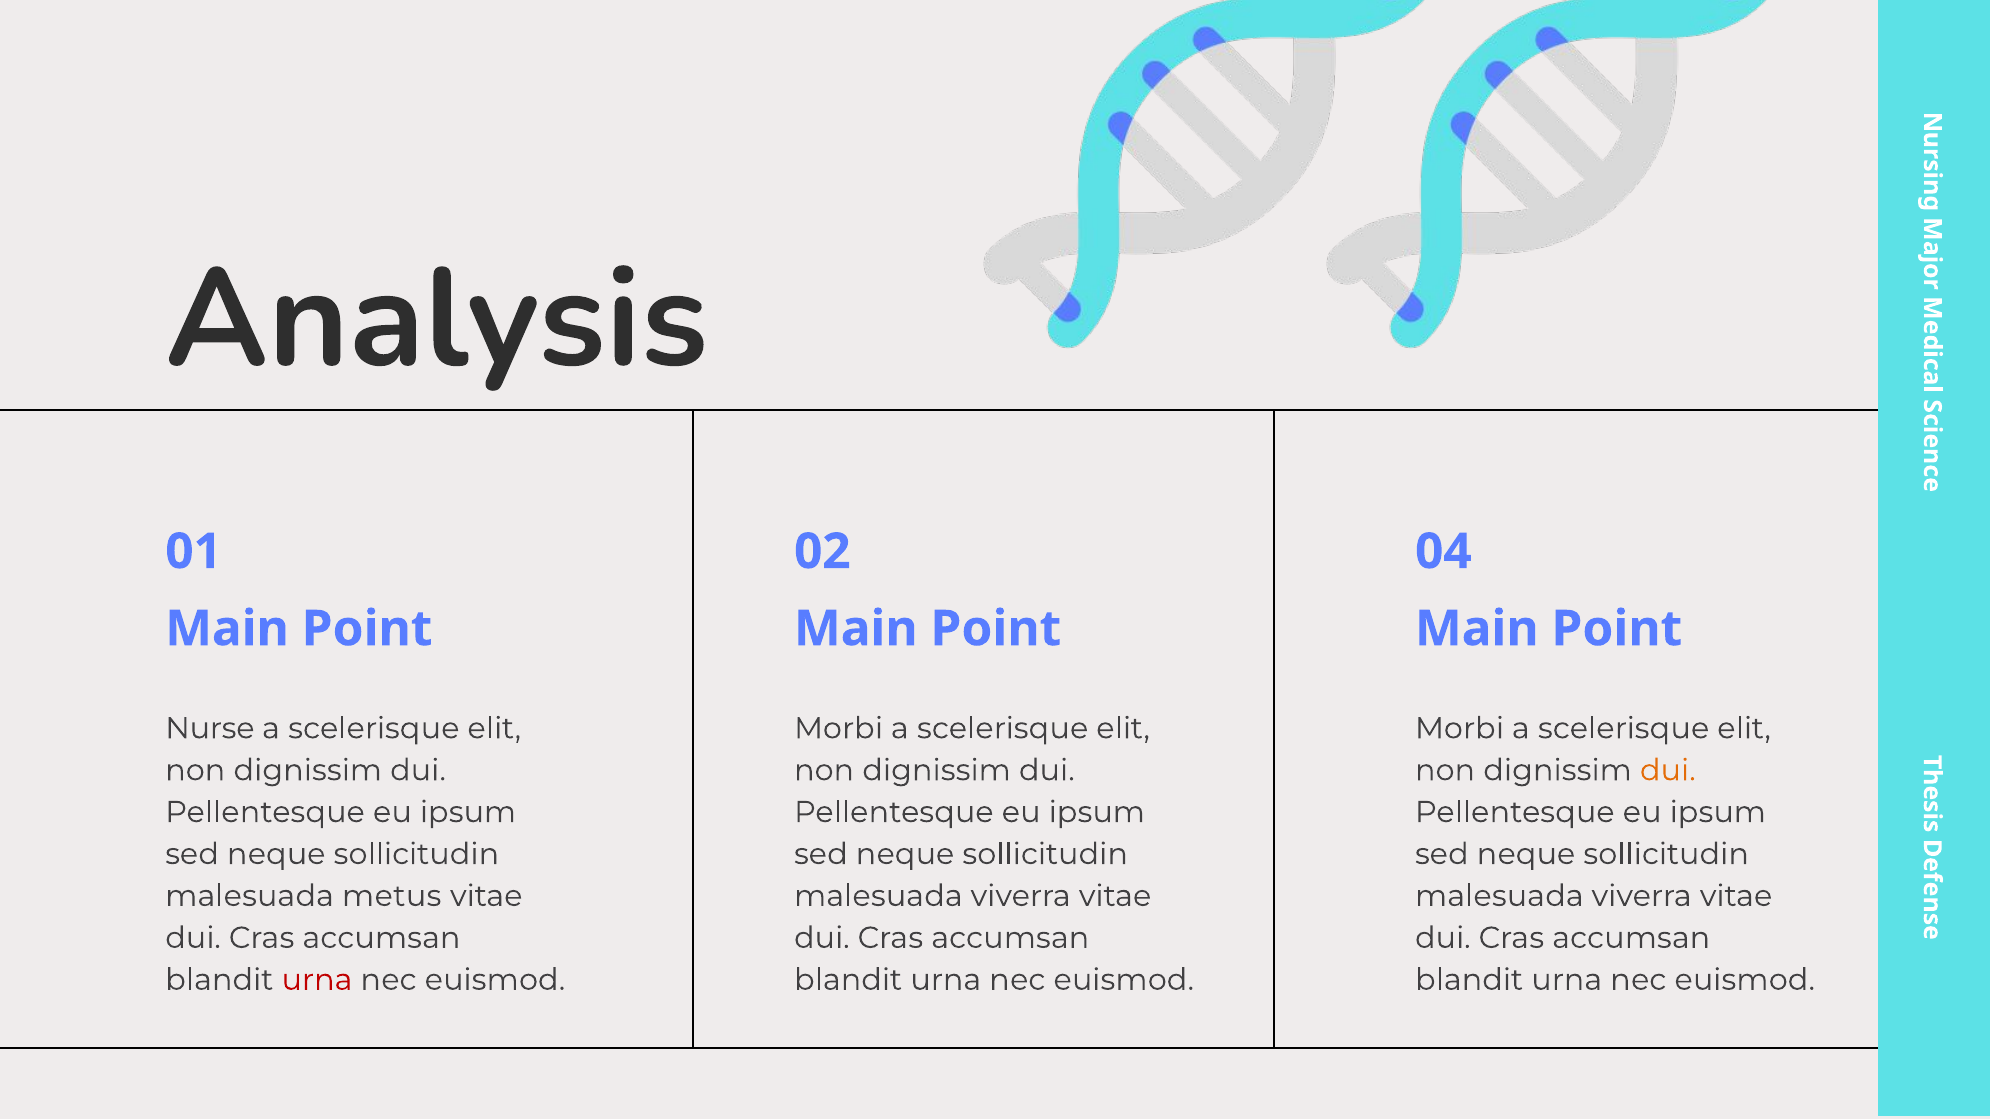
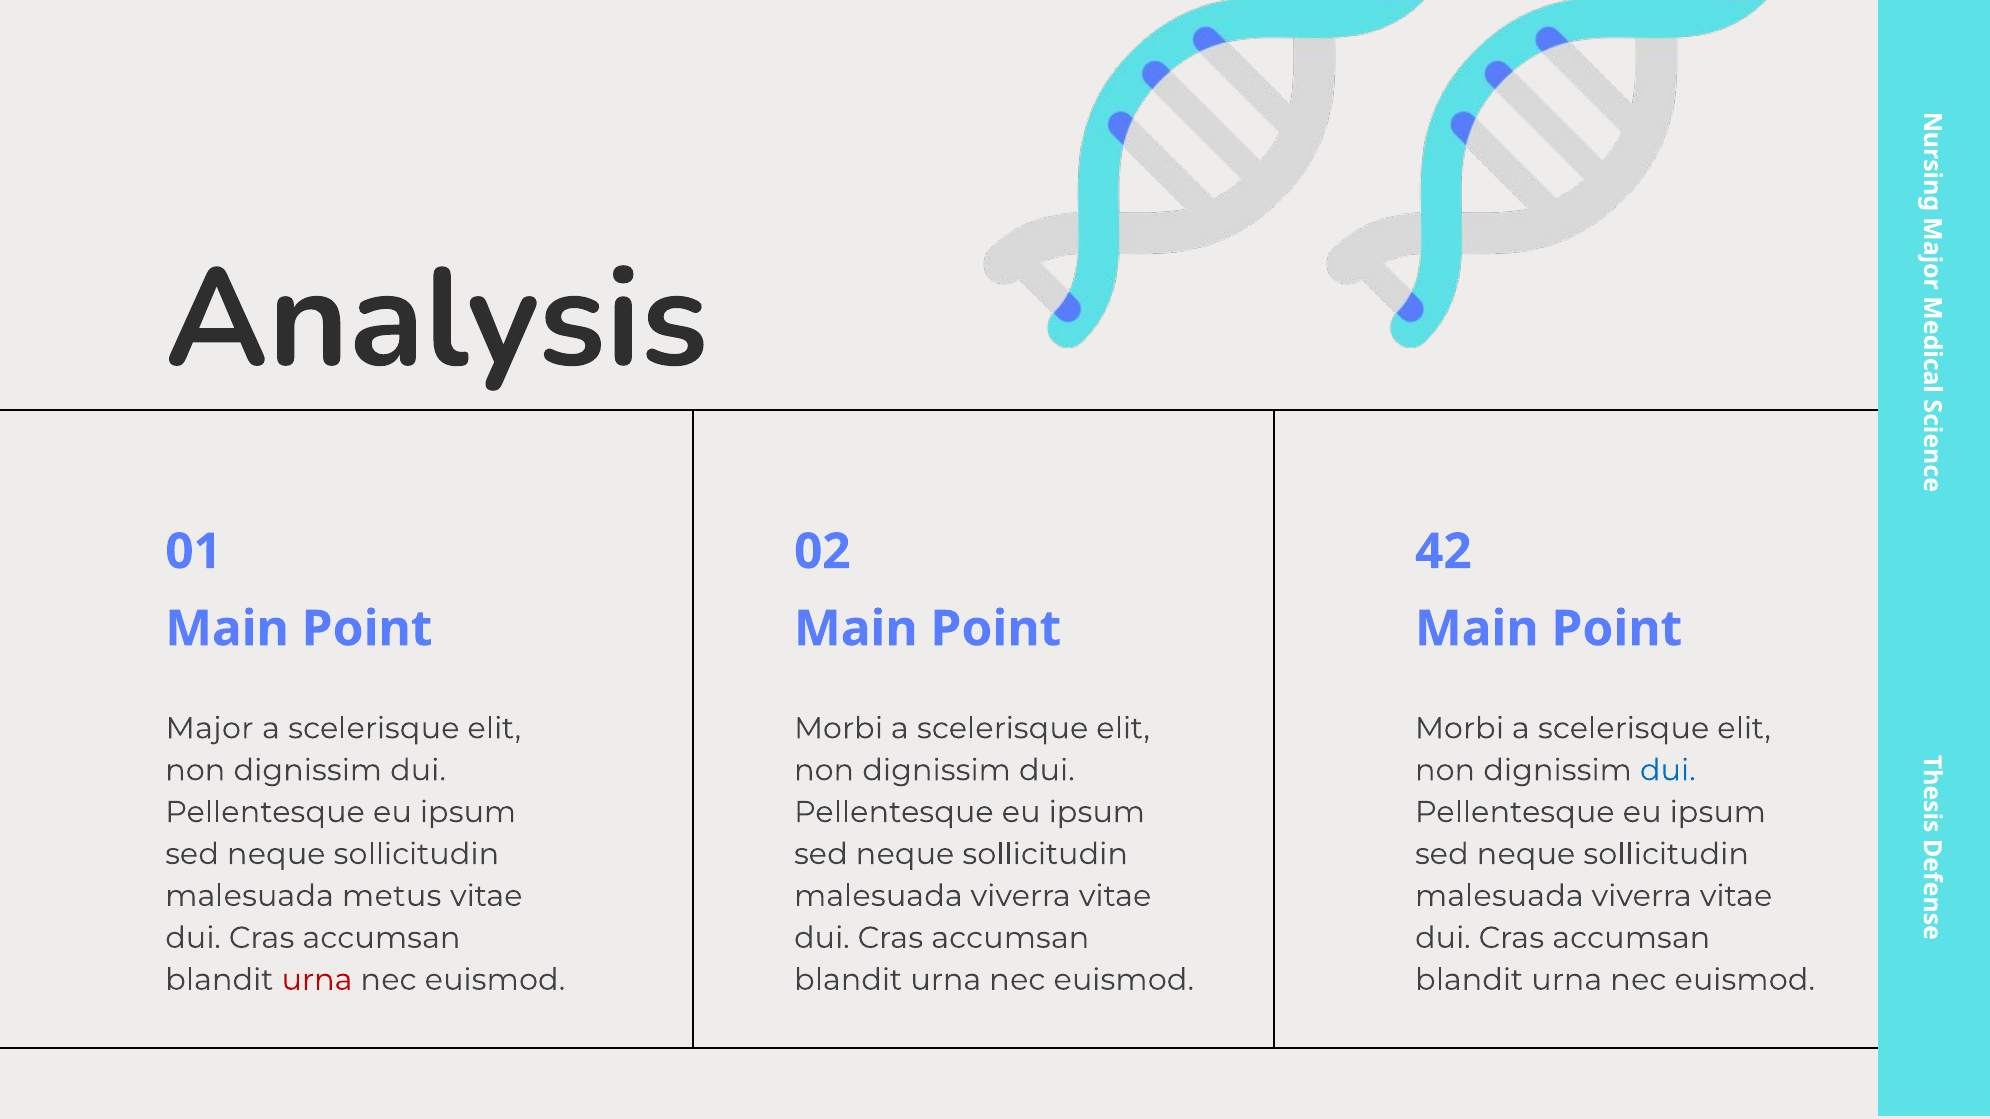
04: 04 -> 42 (1443, 552)
Nurse: Nurse -> Major (210, 729)
dui colour: orange -> blue (1668, 771)
